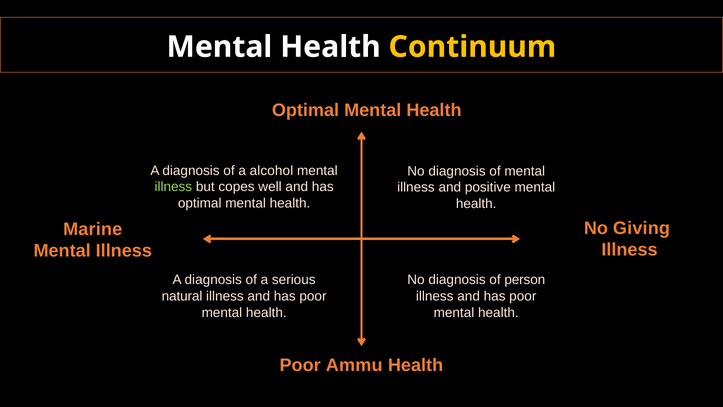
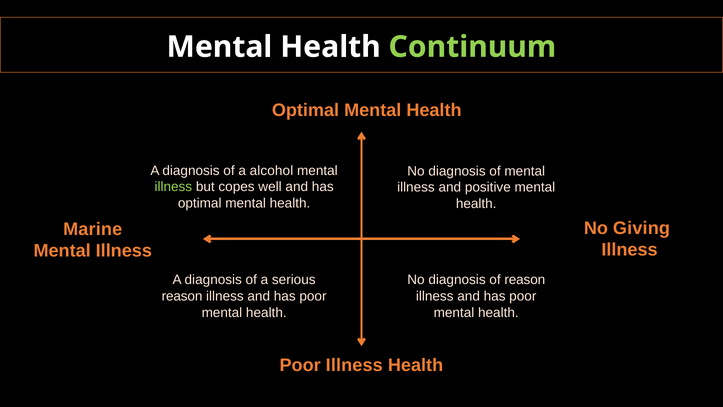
Continuum colour: yellow -> light green (472, 47)
of person: person -> reason (525, 280)
natural: natural -> reason (182, 296)
Poor Ammu: Ammu -> Illness (354, 365)
